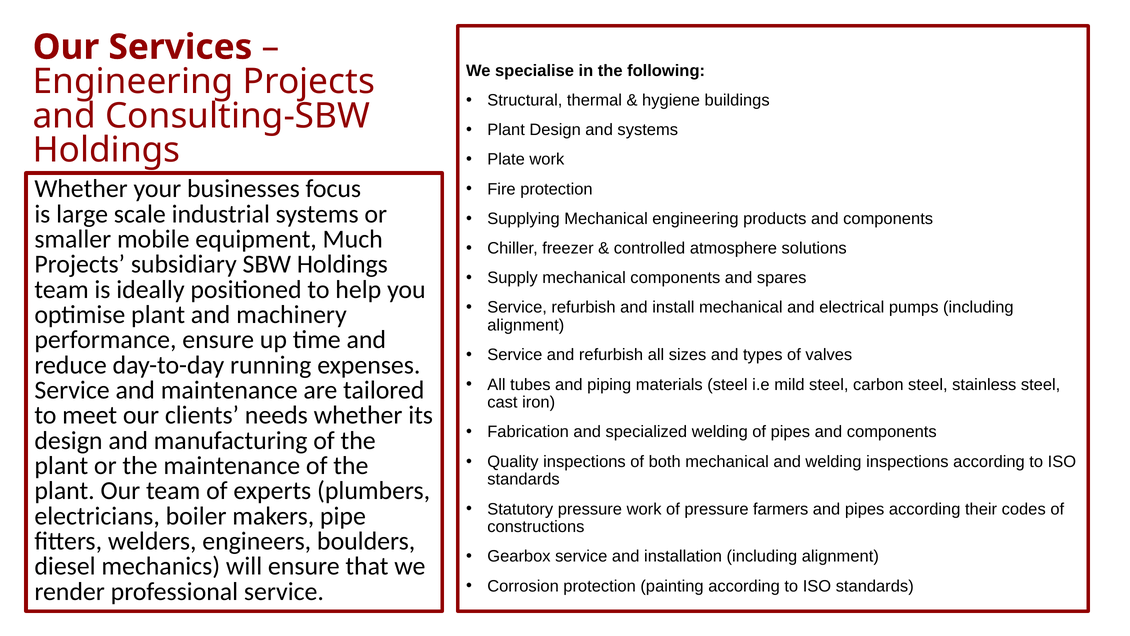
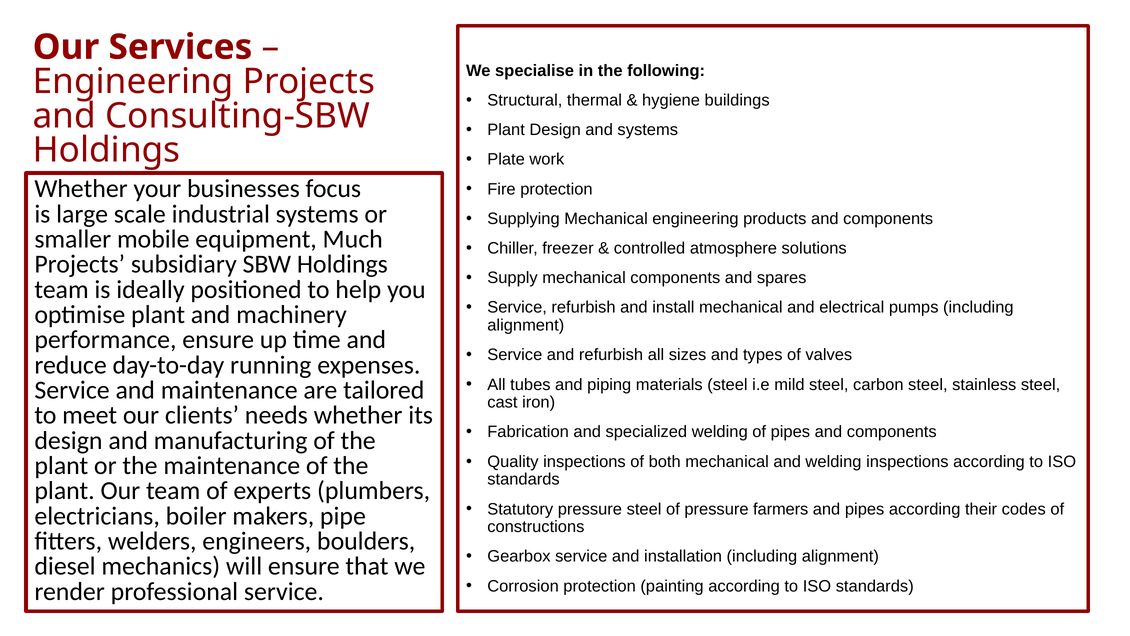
pressure work: work -> steel (644, 509)
